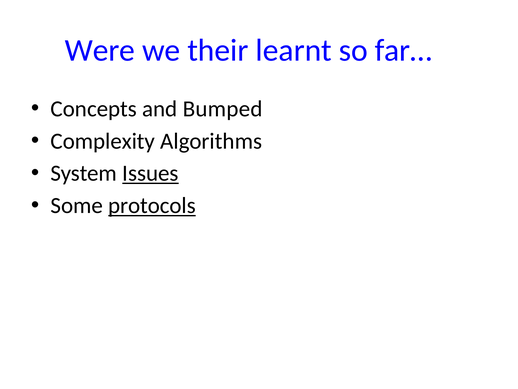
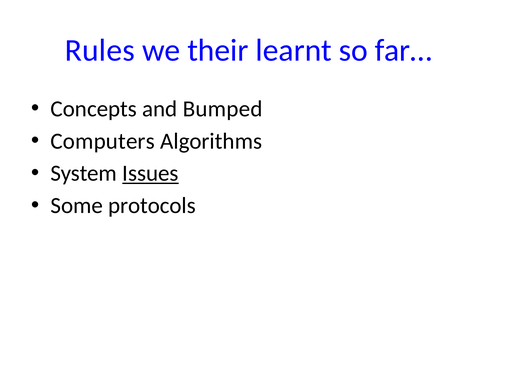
Were: Were -> Rules (100, 50)
Complexity: Complexity -> Computers (103, 141)
protocols underline: present -> none (152, 205)
